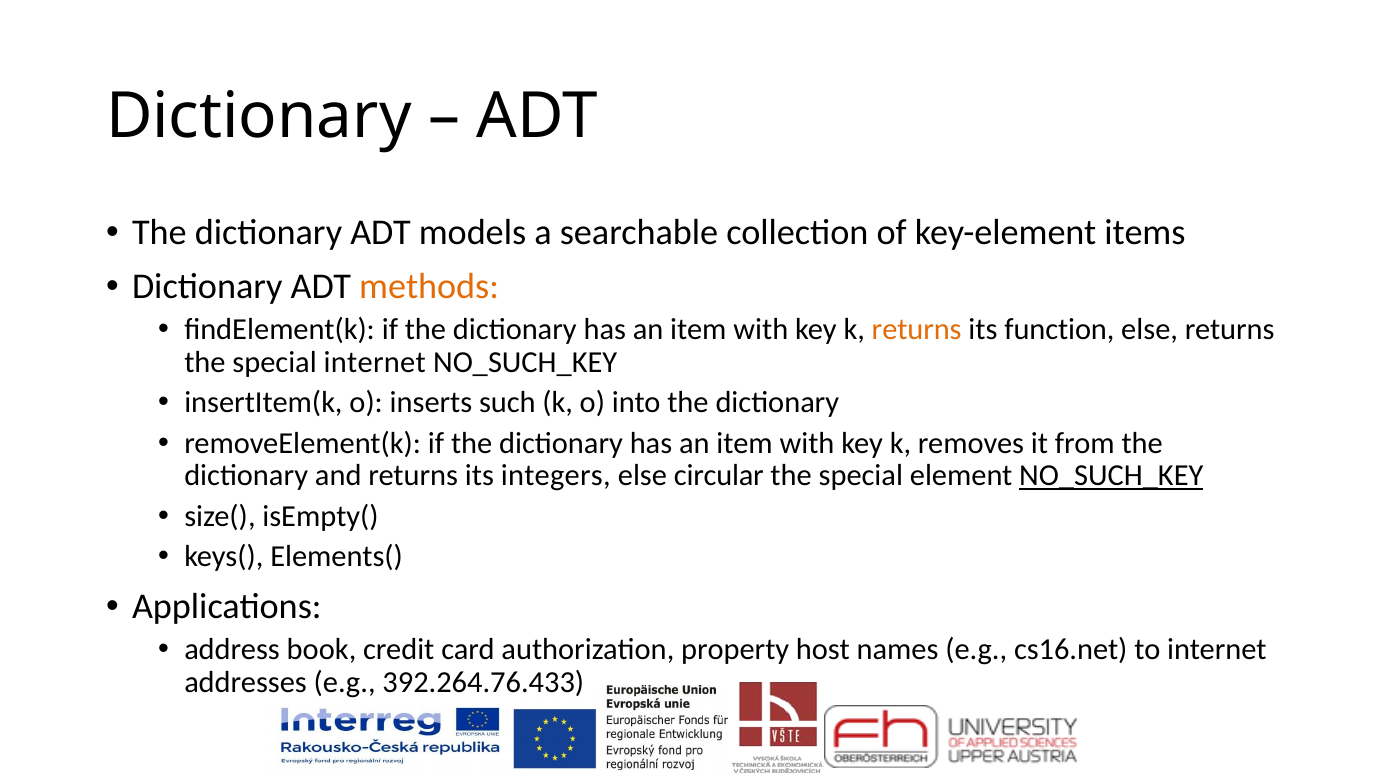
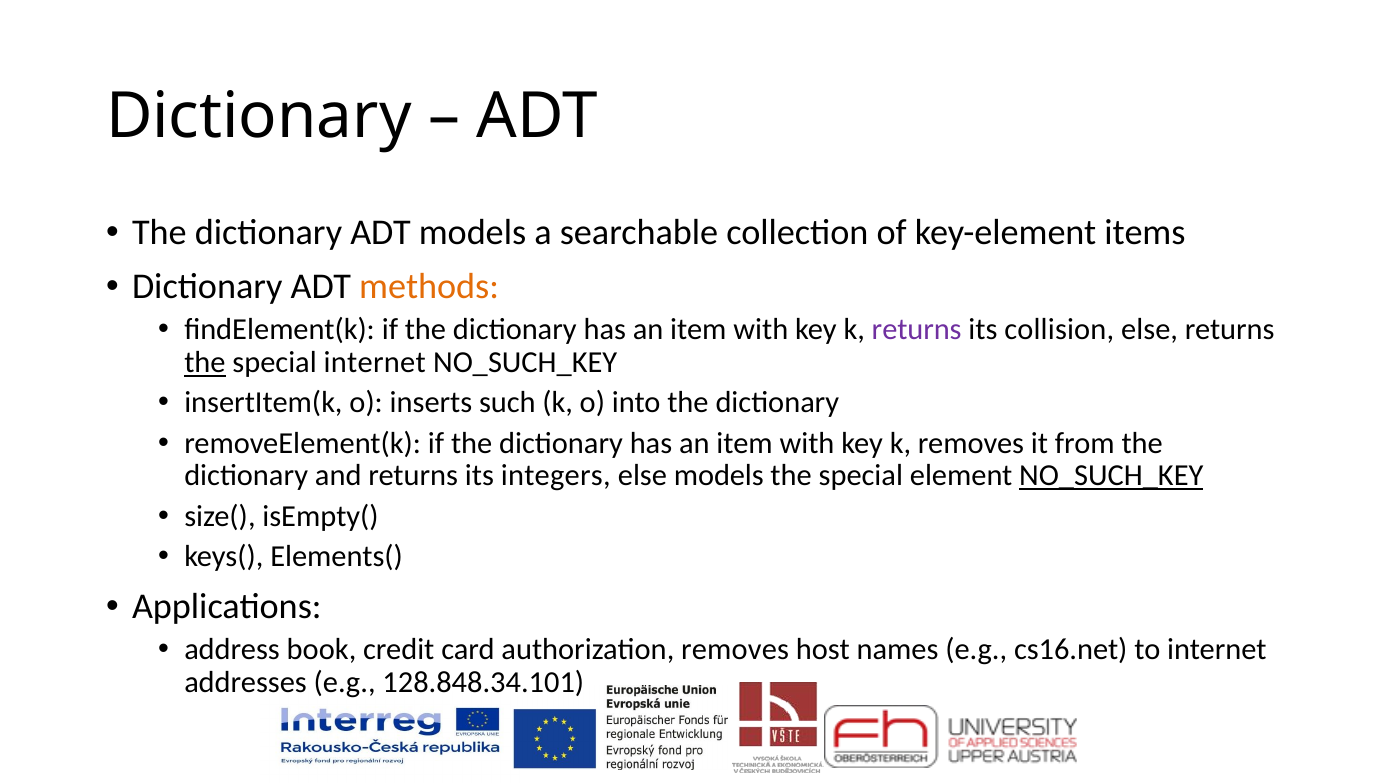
returns colour: orange -> purple (917, 330)
function: function -> collision (1059, 330)
the underline: none -> present (205, 363)
else circular: circular -> models (719, 476)
authorization property: property -> removes (735, 649)
392.264.76.433: 392.264.76.433 -> 128.848.34.101 (483, 682)
